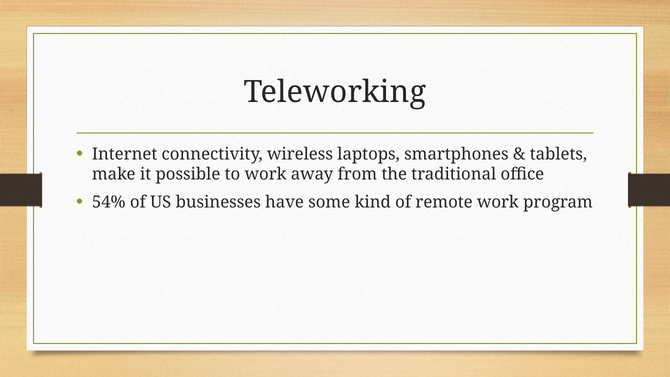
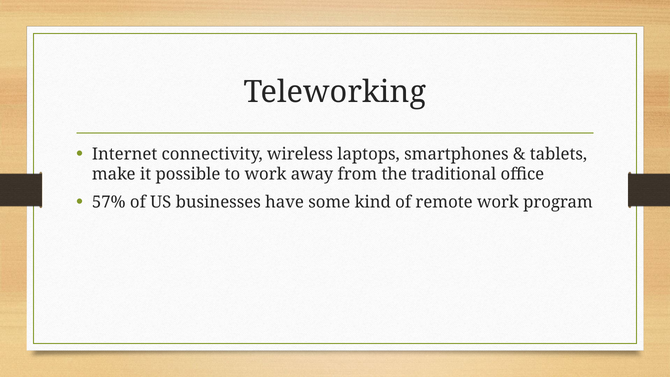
54%: 54% -> 57% (109, 202)
